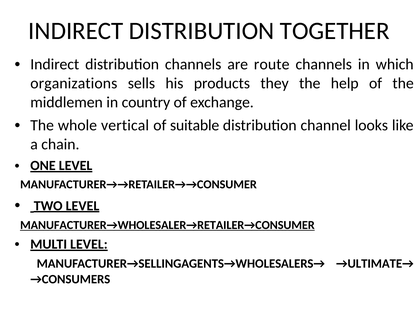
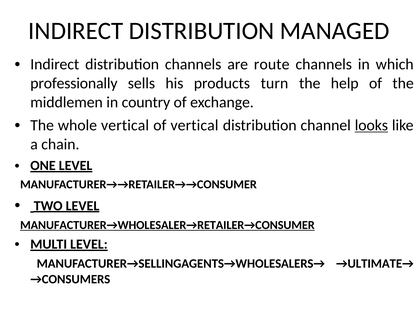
TOGETHER: TOGETHER -> MANAGED (335, 31)
organizations: organizations -> professionally (74, 83)
they: they -> turn (274, 83)
of suitable: suitable -> vertical (194, 125)
looks underline: none -> present (371, 125)
